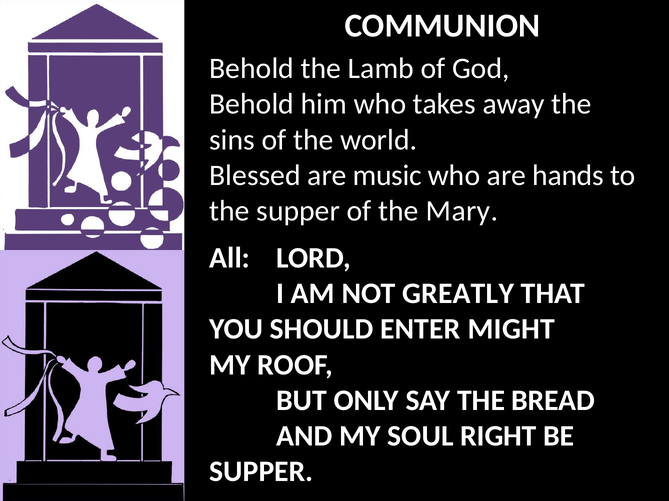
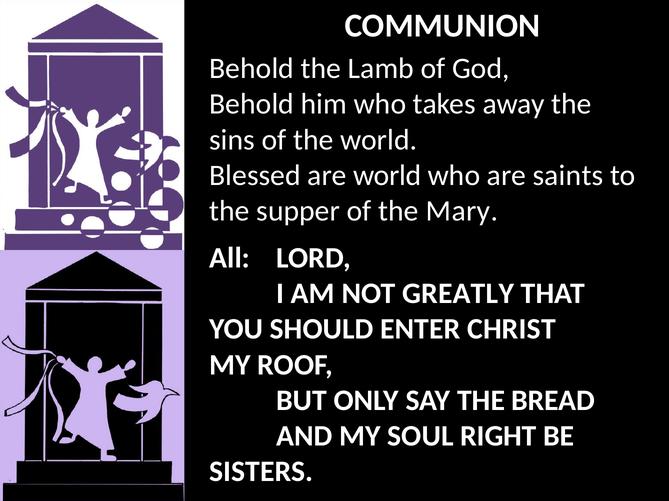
are music: music -> world (387, 176)
hands: hands -> saints (568, 176)
MIGHT: MIGHT -> CHRIST (511, 330)
SUPPER: SUPPER -> SISTERS (261, 472)
